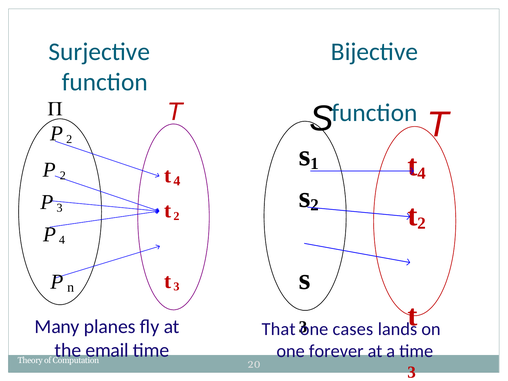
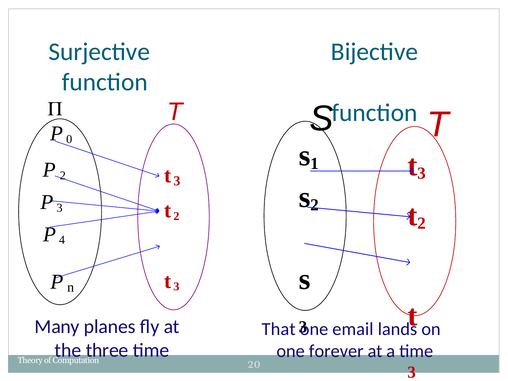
2: 2 -> 0 (69, 139)
4: 4 -> 3 (422, 173)
4: 4 -> 3 (177, 181)
cases: cases -> email (353, 329)
email: email -> three (107, 350)
